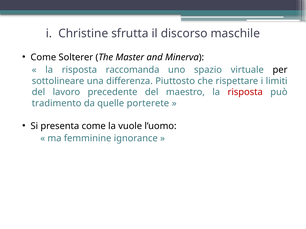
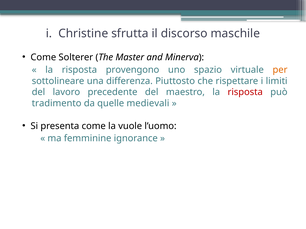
raccomanda: raccomanda -> provengono (133, 70)
per colour: black -> orange (280, 70)
porterete: porterete -> medievali (148, 104)
